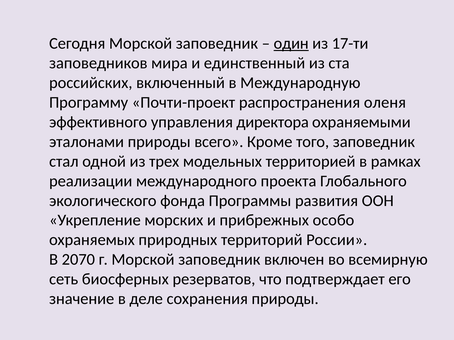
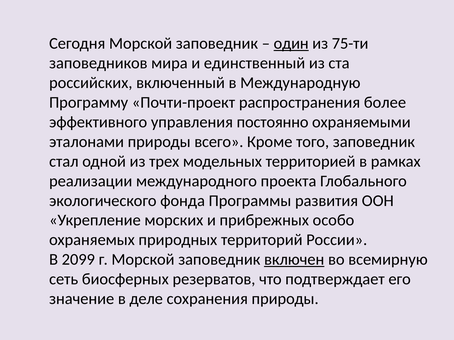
17-ти: 17-ти -> 75-ти (350, 44)
оленя: оленя -> более (385, 103)
директора: директора -> постоянно (273, 122)
2070: 2070 -> 2099 (78, 260)
включен underline: none -> present (294, 260)
